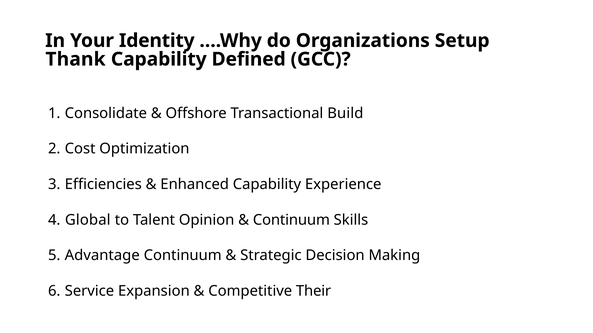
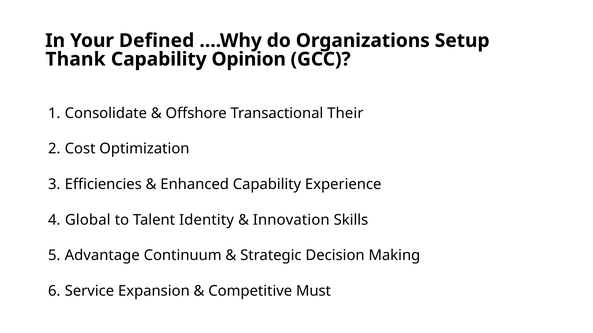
Identity: Identity -> Defined (157, 41)
Defined: Defined -> Opinion (249, 59)
Build: Build -> Their (345, 113)
Opinion: Opinion -> Identity (207, 220)
Continuum: Continuum -> Innovation (291, 220)
Their: Their -> Must (314, 291)
